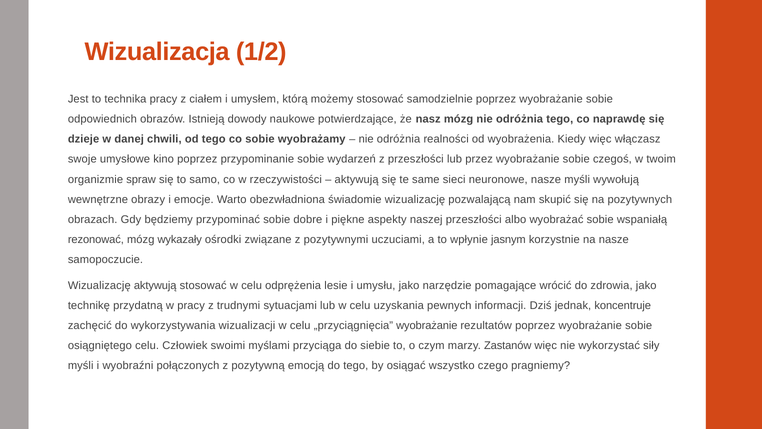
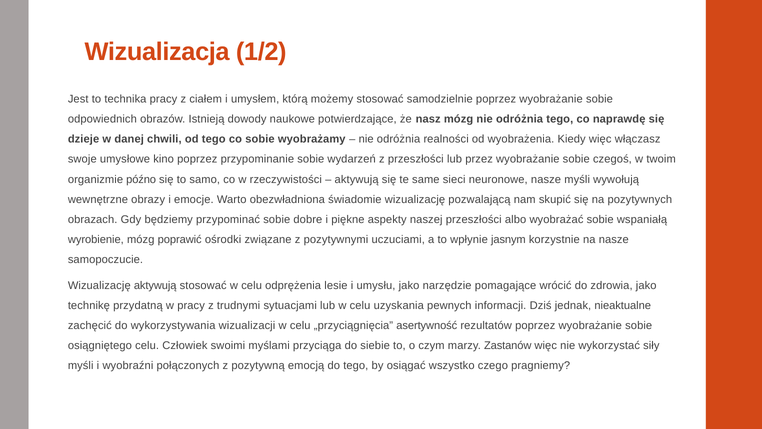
spraw: spraw -> późno (141, 179)
rezonować: rezonować -> wyrobienie (96, 239)
wykazały: wykazały -> poprawić (180, 239)
koncentruje: koncentruje -> nieaktualne (623, 305)
„przyciągnięcia wyobrażanie: wyobrażanie -> asertywność (427, 325)
